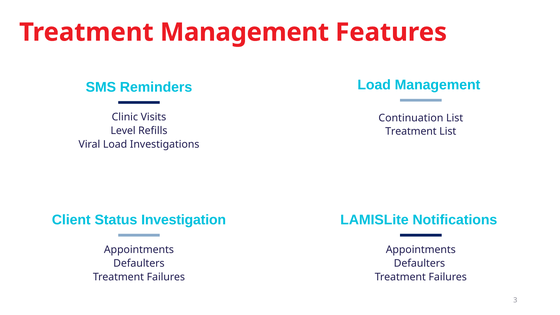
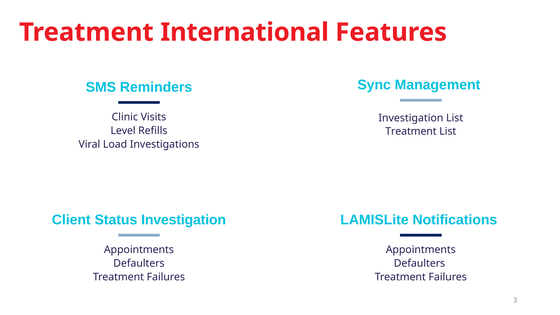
Treatment Management: Management -> International (245, 32)
Load: Load -> Sync (374, 85)
Continuation: Continuation -> Investigation (411, 118)
